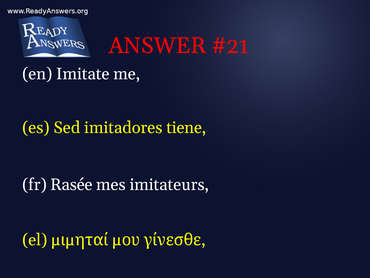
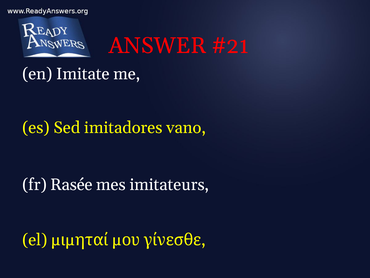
tiene: tiene -> vano (186, 127)
